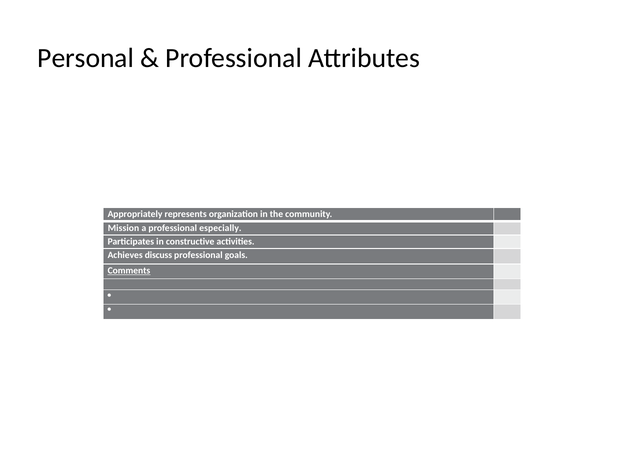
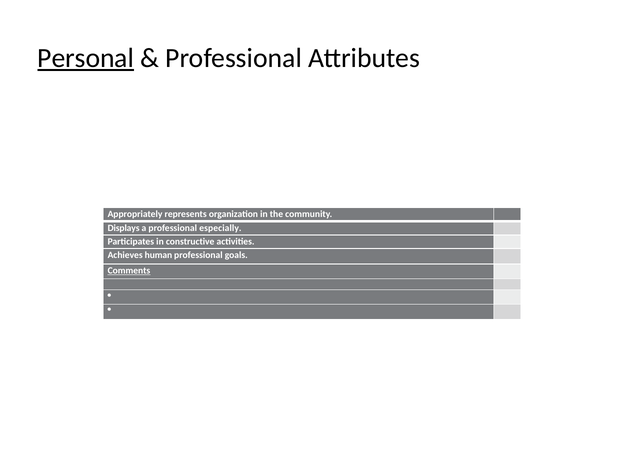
Personal underline: none -> present (86, 58)
Mission: Mission -> Displays (124, 228)
discuss: discuss -> human (158, 255)
